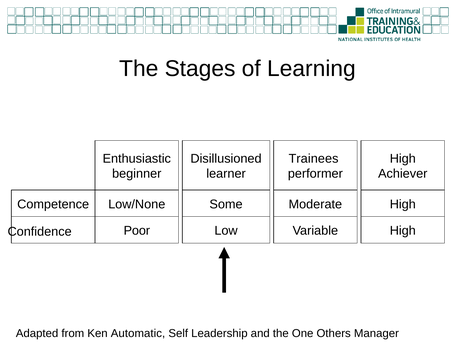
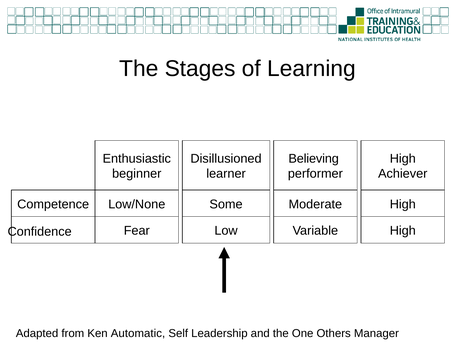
Trainees: Trainees -> Believing (314, 159)
Poor: Poor -> Fear (137, 231)
